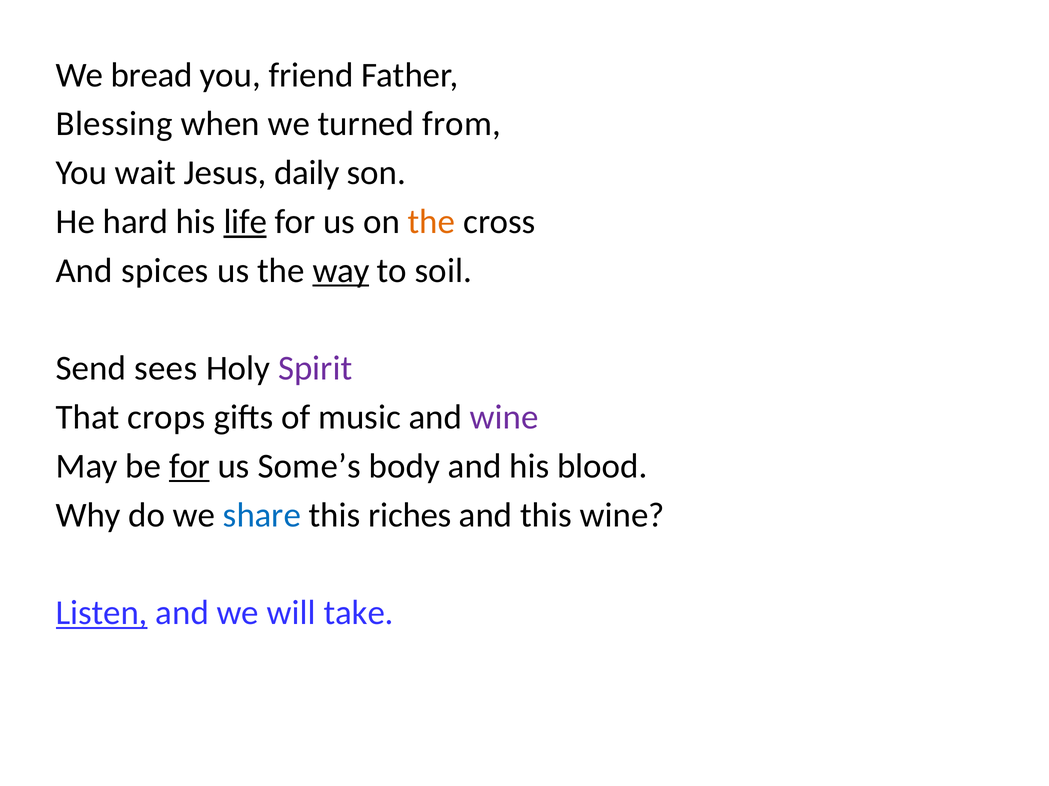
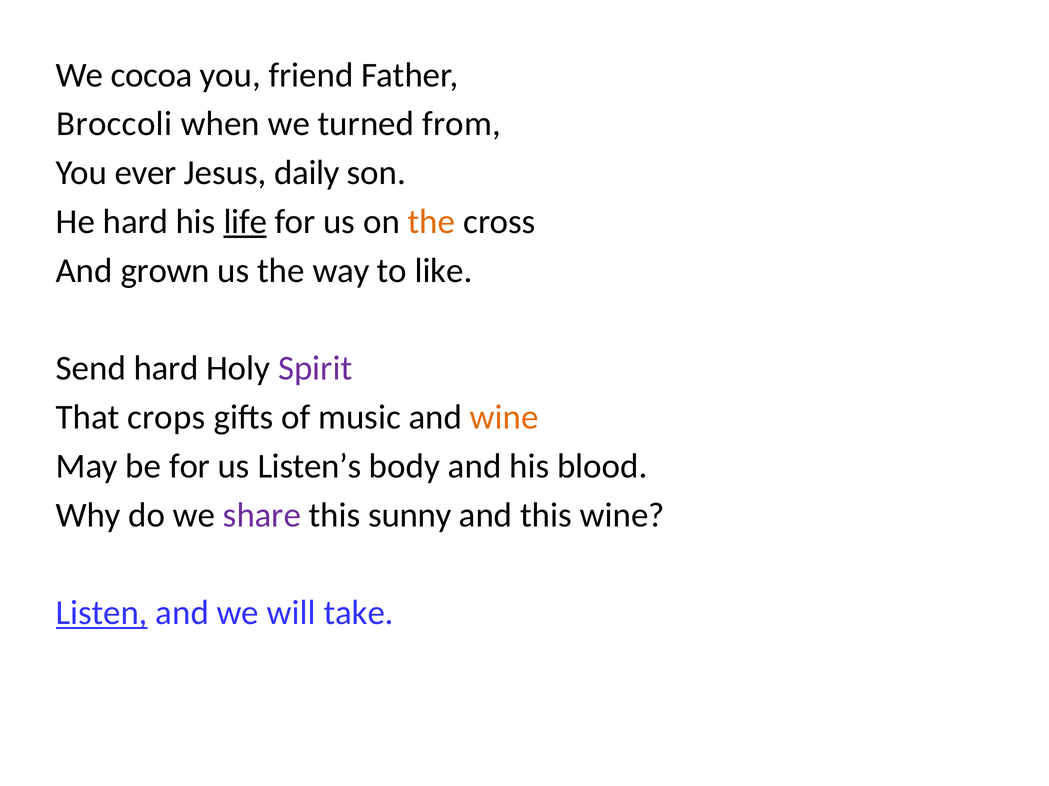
bread: bread -> cocoa (152, 75)
Blessing: Blessing -> Broccoli (114, 124)
wait: wait -> ever (146, 173)
spices: spices -> grown (165, 271)
way underline: present -> none (341, 271)
soil: soil -> like (443, 271)
Send sees: sees -> hard (166, 369)
wine colour: purple -> orange (504, 418)
for underline: present -> none (189, 467)
Some’s: Some’s -> Listen’s (309, 467)
share colour: blue -> purple (262, 516)
riches: riches -> sunny (410, 516)
